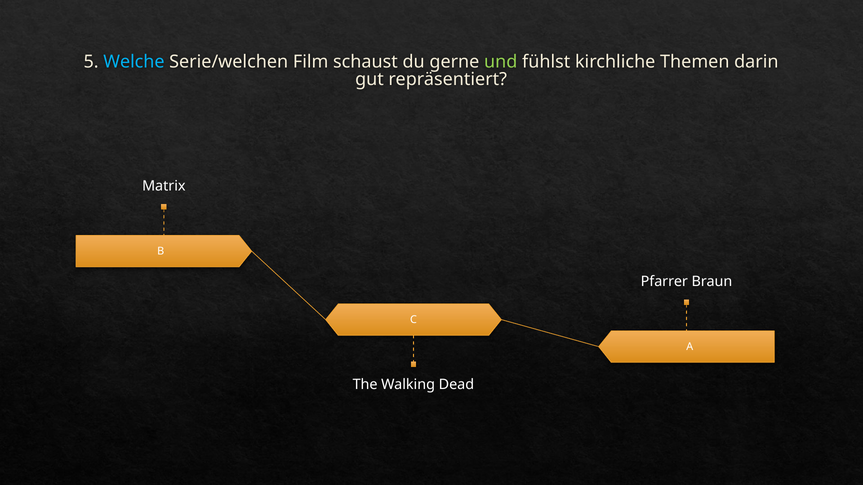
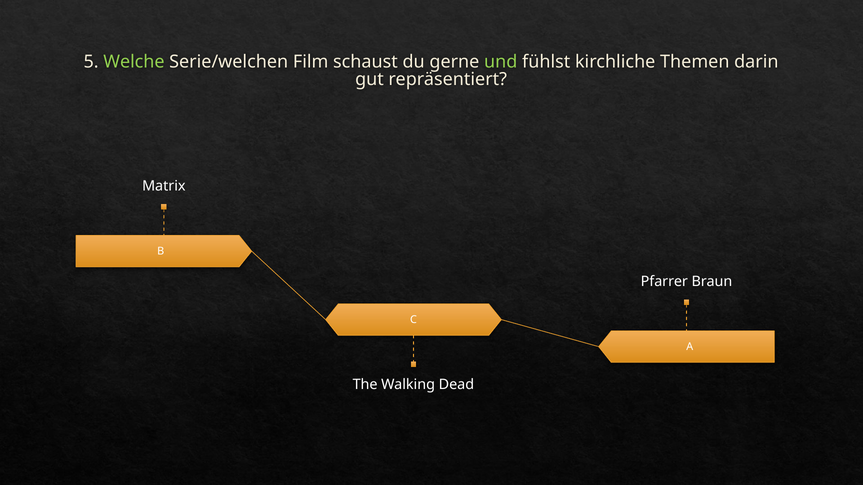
Welche colour: light blue -> light green (134, 62)
